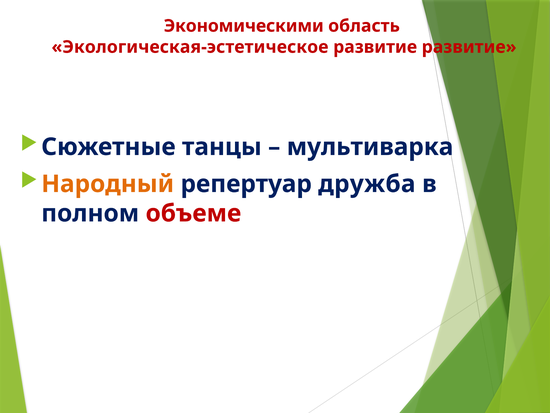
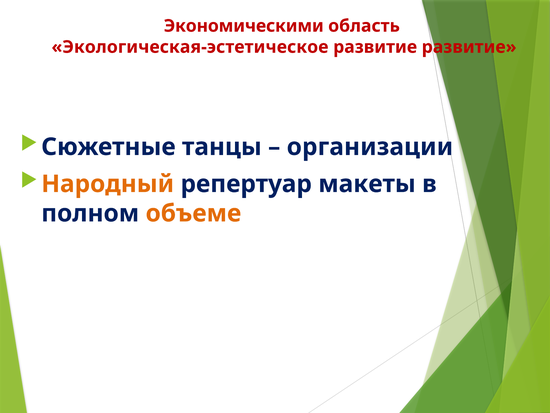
мультиварка: мультиварка -> организации (370, 147)
дружба: дружба -> макеты (367, 184)
объеме colour: red -> orange (193, 213)
